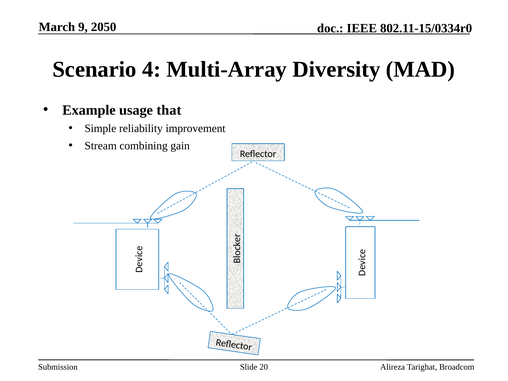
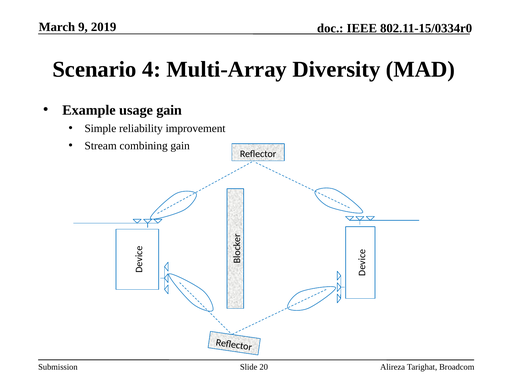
2050: 2050 -> 2019 (104, 27)
usage that: that -> gain (169, 110)
